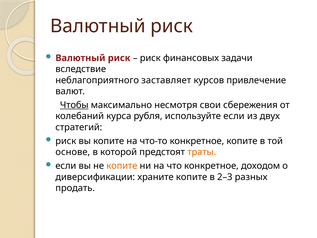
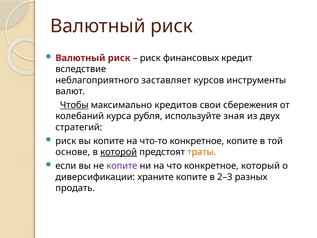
задачи: задачи -> кредит (237, 58)
привлечение: привлечение -> инструменты (256, 80)
несмотря: несмотря -> кредитов (176, 105)
используйте если: если -> зная (234, 116)
которой underline: none -> present (119, 152)
копите colour: orange -> purple (122, 166)
доходом: доходом -> который (260, 166)
